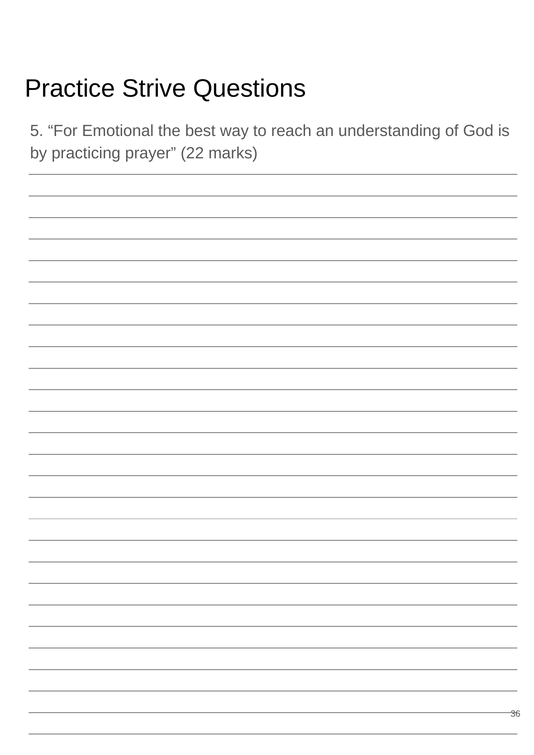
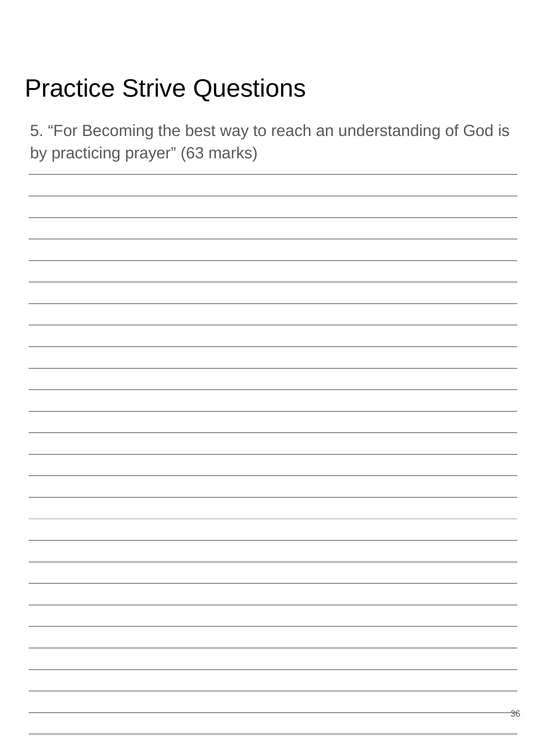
Emotional: Emotional -> Becoming (118, 131)
22: 22 -> 63 (192, 153)
